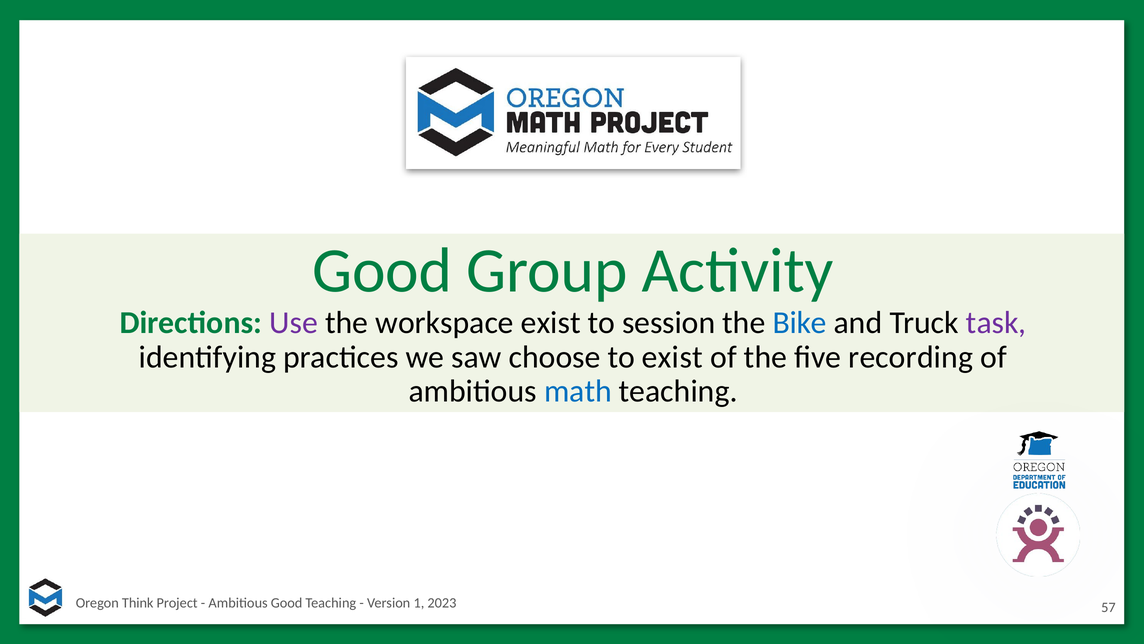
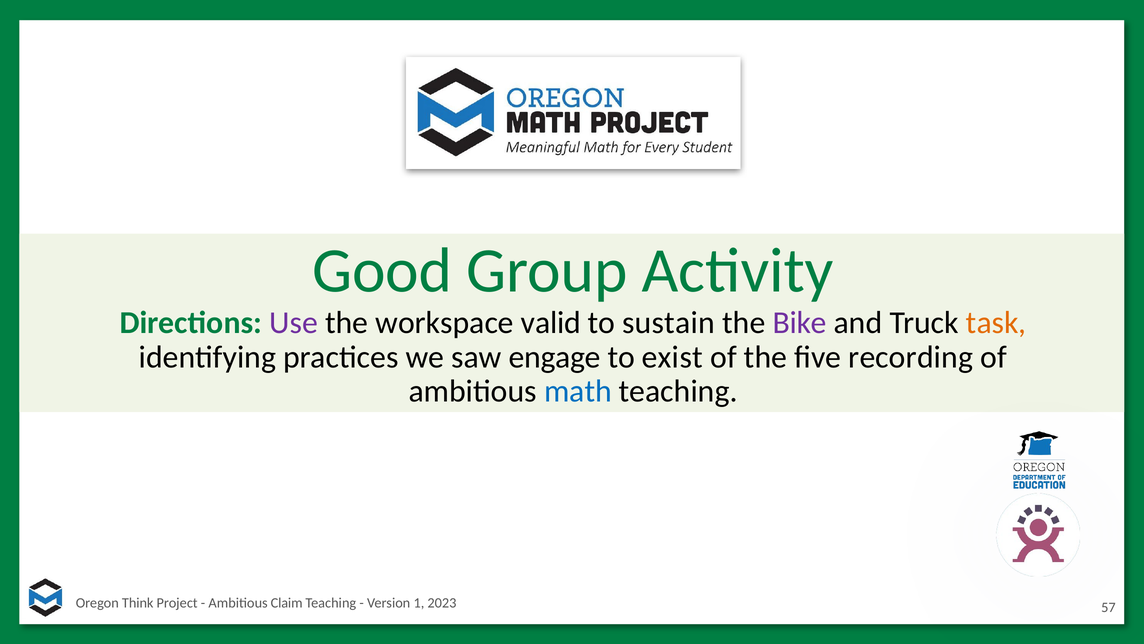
workspace exist: exist -> valid (551, 322)
session: session -> sustain (669, 322)
Bike colour: blue -> purple (800, 322)
task colour: purple -> orange (996, 322)
choose: choose -> engage (555, 357)
Ambitious Good: Good -> Claim (287, 603)
